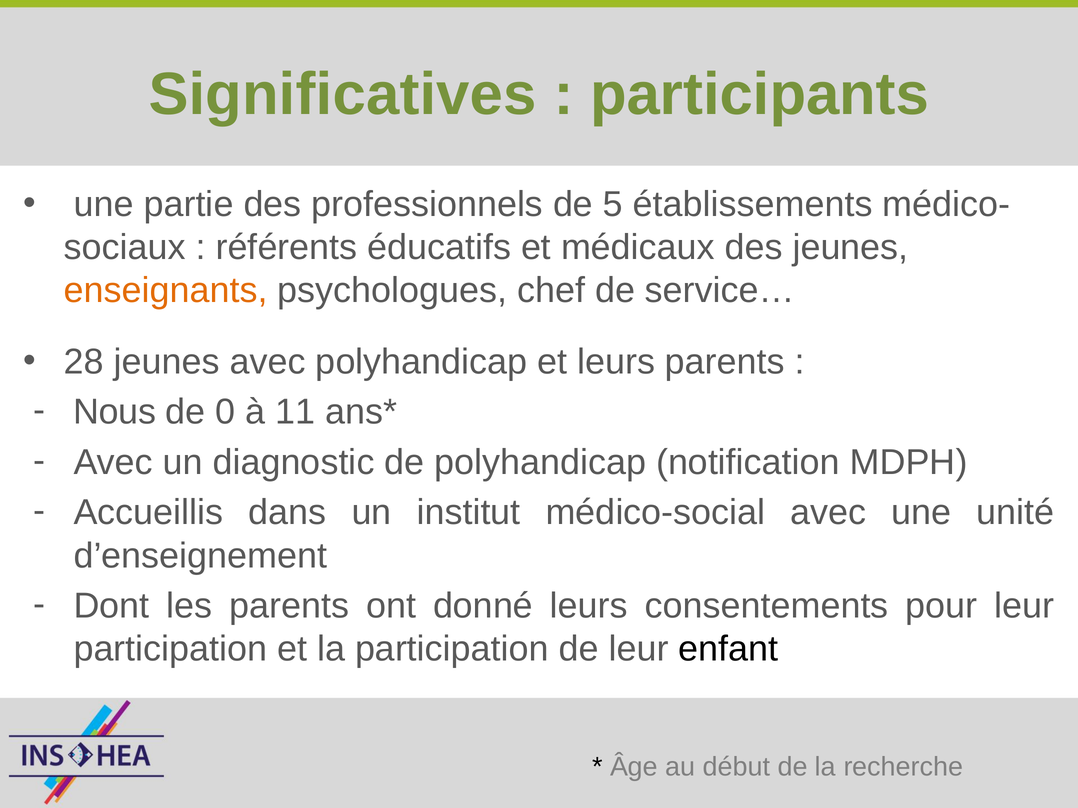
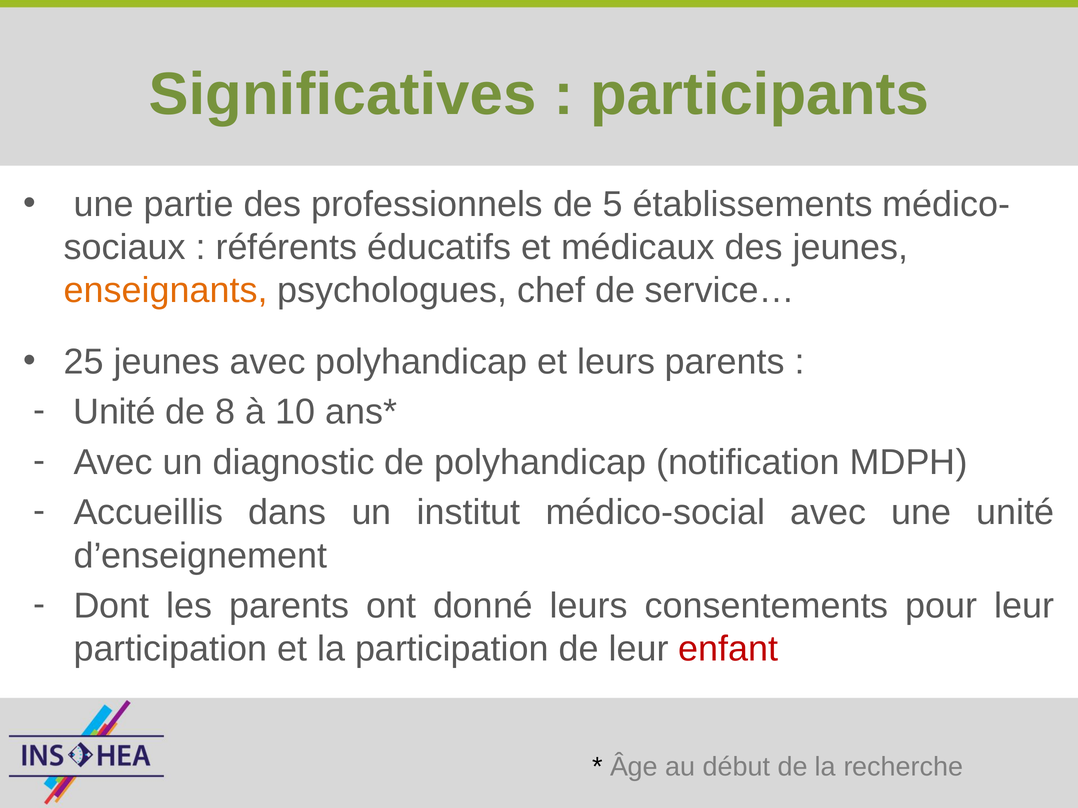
28: 28 -> 25 (84, 362)
Nous: Nous -> Unité (115, 412)
0: 0 -> 8 (225, 412)
11: 11 -> 10 (295, 412)
enfant colour: black -> red (728, 649)
